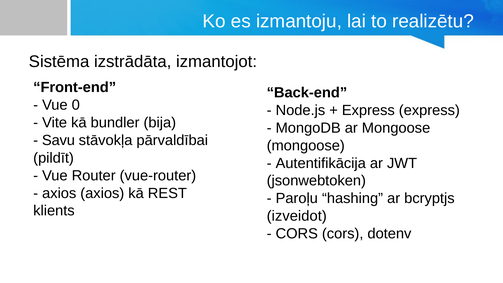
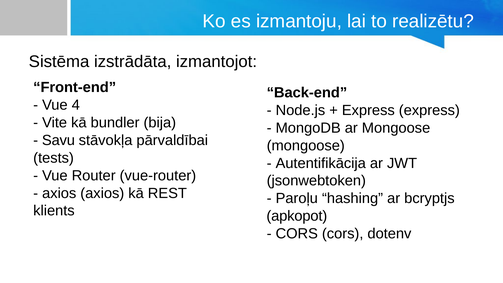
0: 0 -> 4 (76, 105)
pildīt: pildīt -> tests (54, 158)
izveidot: izveidot -> apkopot (297, 216)
